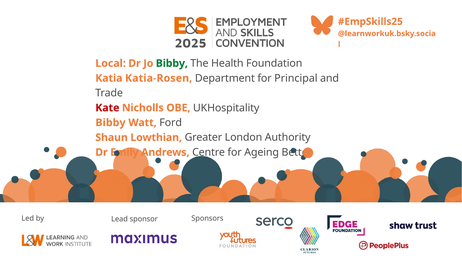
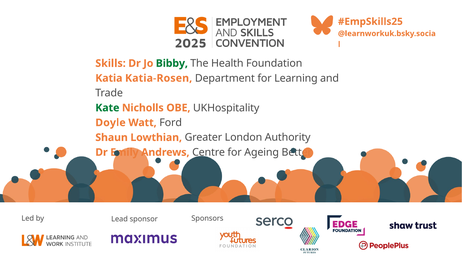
Local: Local -> Skills (111, 63)
Principal: Principal -> Learning (296, 78)
Kate colour: red -> green (107, 108)
Bibby: Bibby -> Doyle (111, 123)
